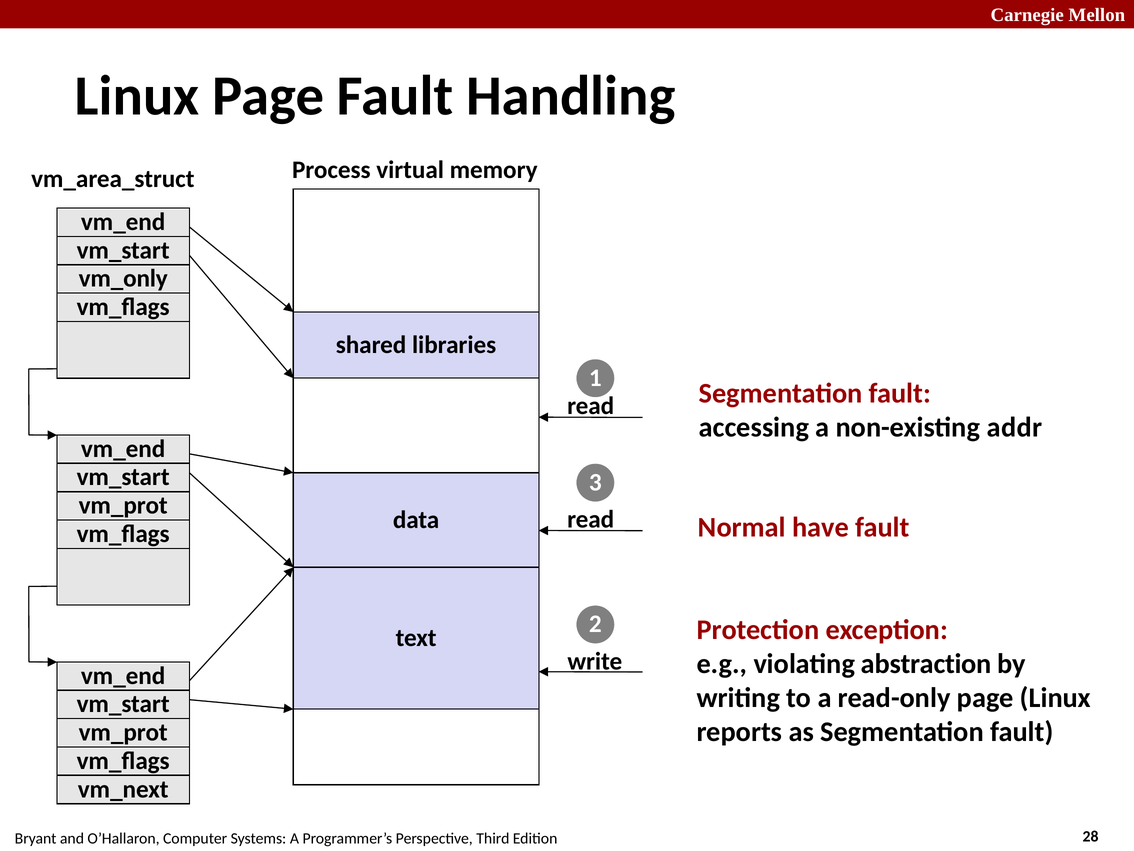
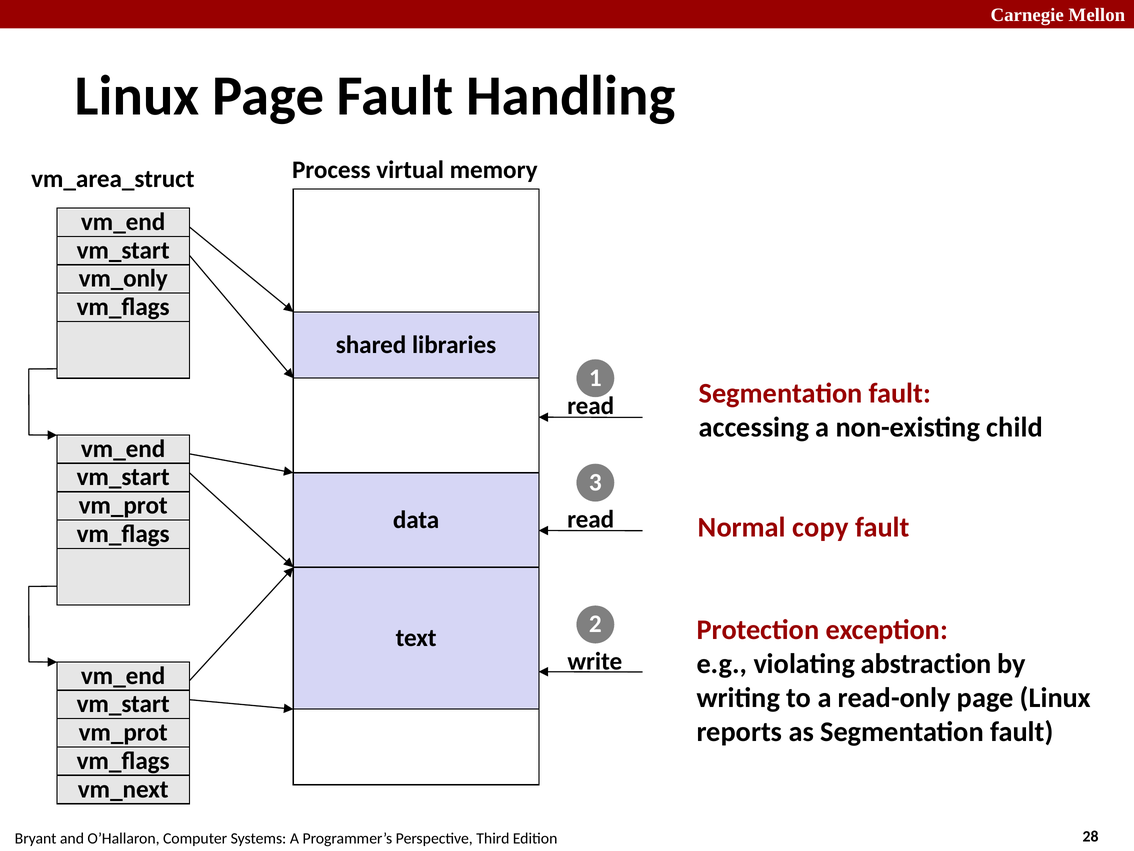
addr: addr -> child (1015, 427)
have: have -> copy (820, 527)
